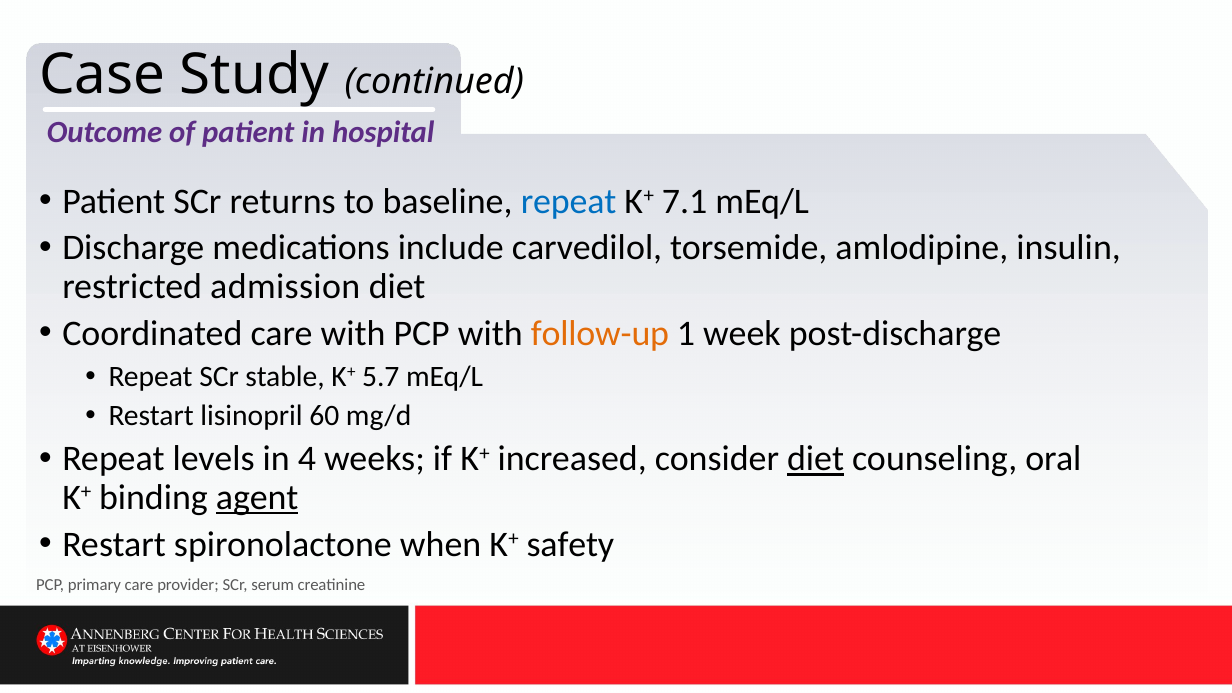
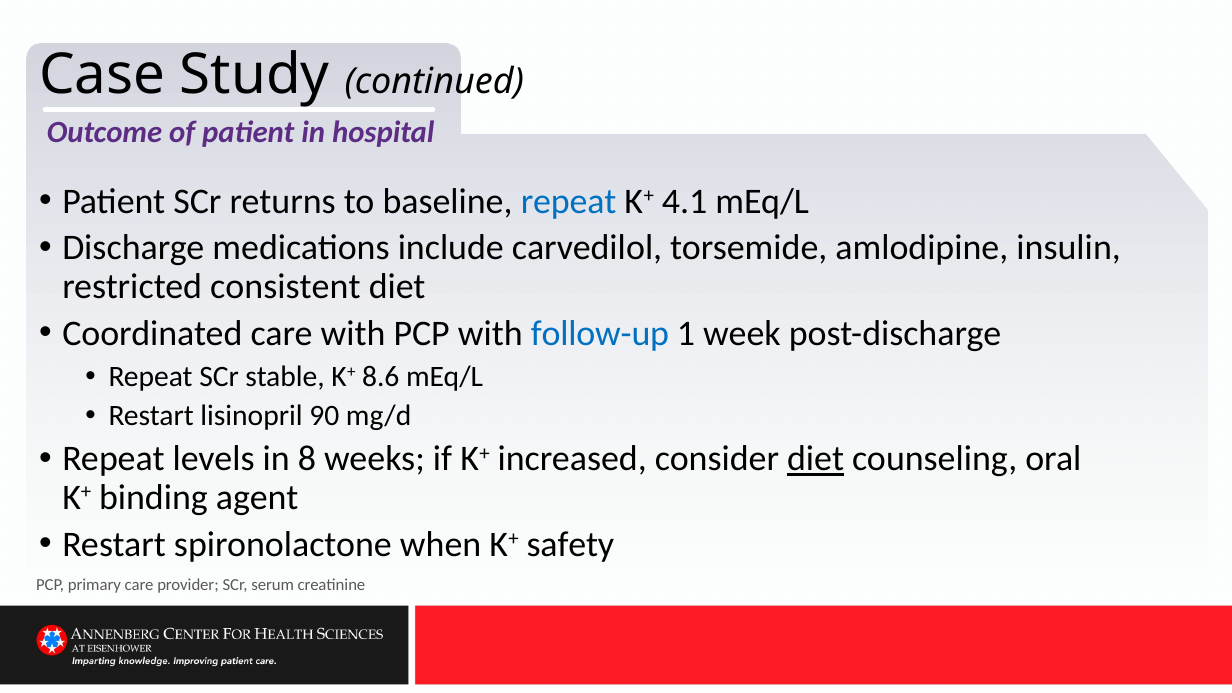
7.1: 7.1 -> 4.1 (685, 202)
admission: admission -> consistent (285, 287)
follow-up colour: orange -> blue (600, 333)
5.7: 5.7 -> 8.6 (381, 376)
60: 60 -> 90 (324, 416)
4: 4 -> 8 (307, 459)
agent underline: present -> none (257, 498)
